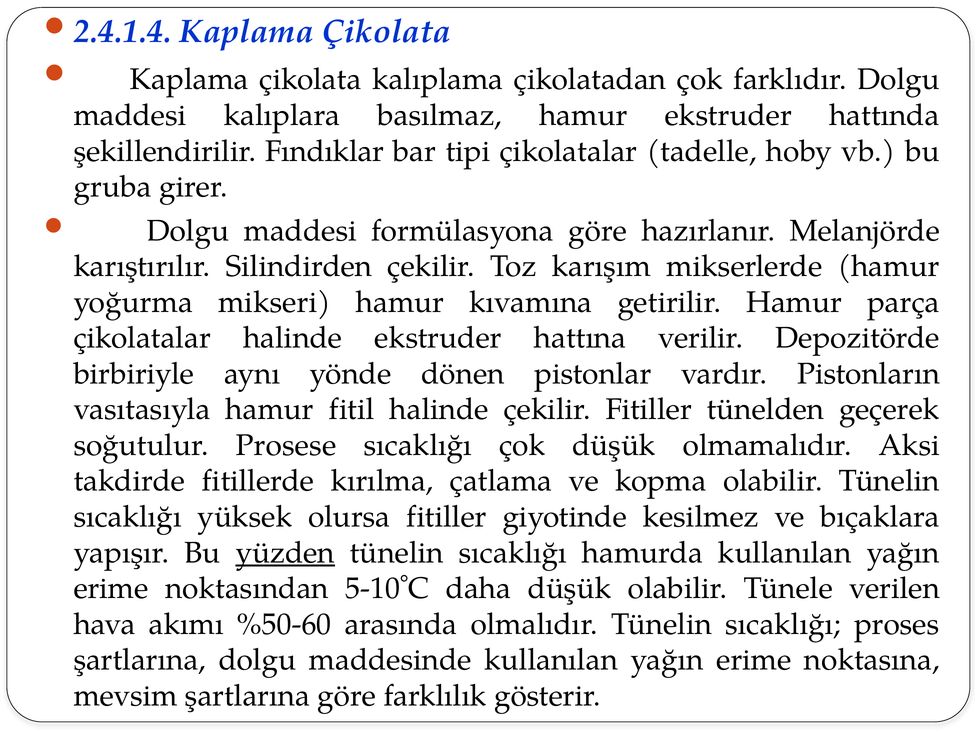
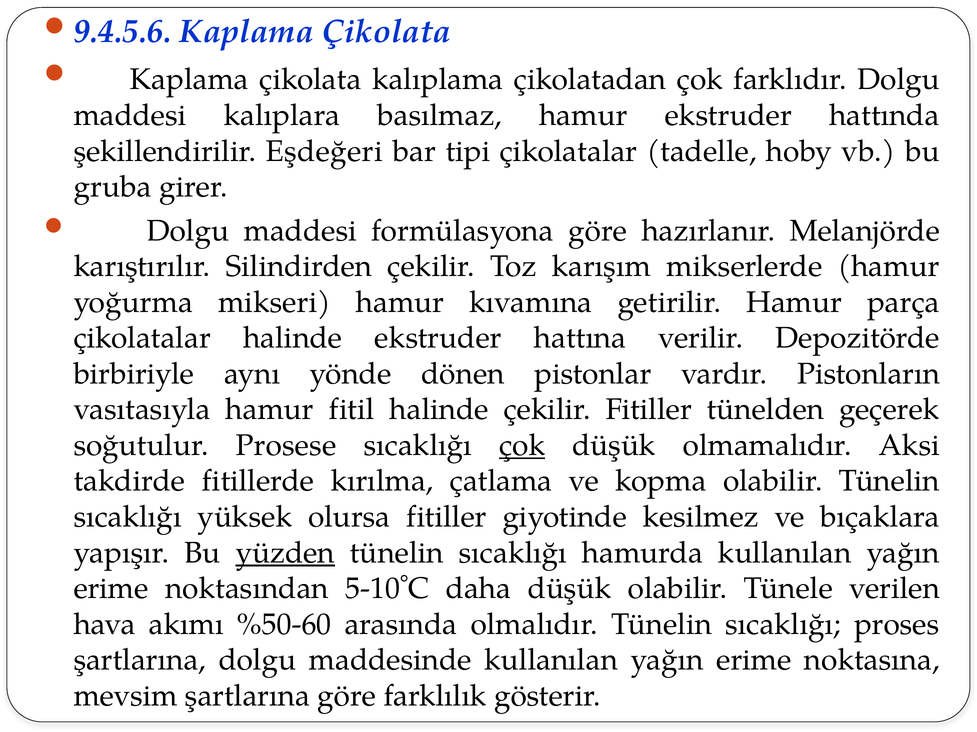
2.4.1.4: 2.4.1.4 -> 9.4.5.6 (122, 31)
Fındıklar: Fındıklar -> Eşdeğeri (324, 151)
çok underline: none -> present (522, 446)
